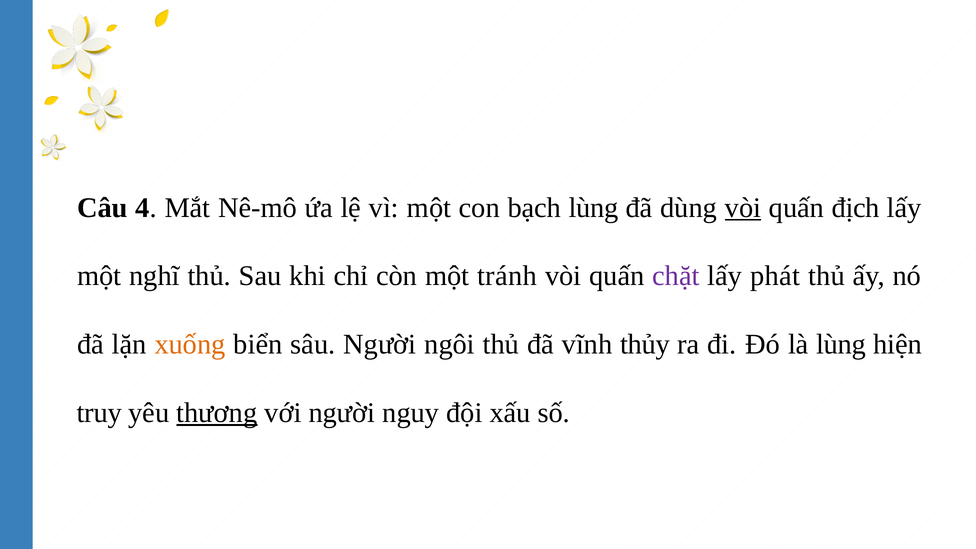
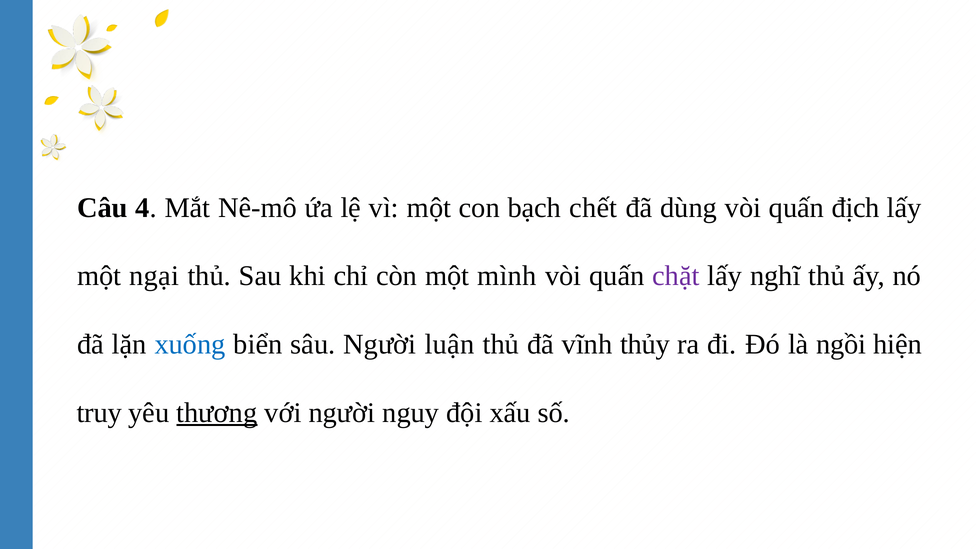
bạch lùng: lùng -> chết (593, 208)
vòi underline: present -> none (743, 208)
nghĩ: nghĩ -> ngại (154, 276)
tránh: tránh -> mình (507, 276)
phát: phát -> nghĩ (775, 276)
xuống colour: orange -> blue (190, 344)
ngôi: ngôi -> luận (449, 344)
là lùng: lùng -> ngồi (841, 344)
